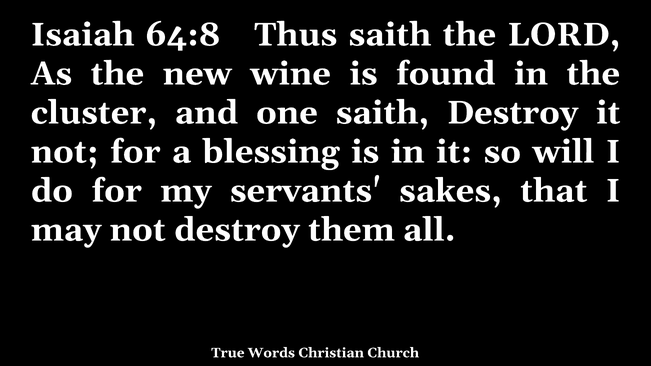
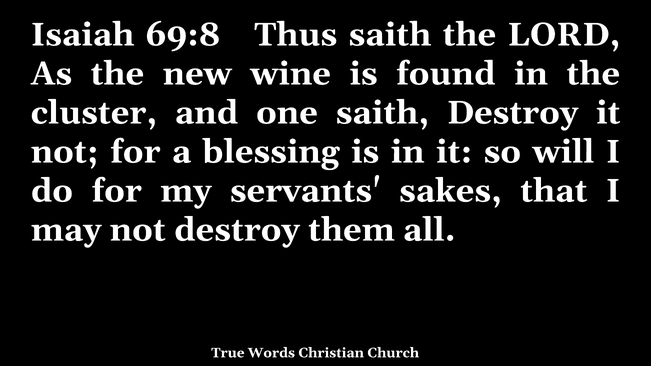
64:8: 64:8 -> 69:8 (183, 35)
